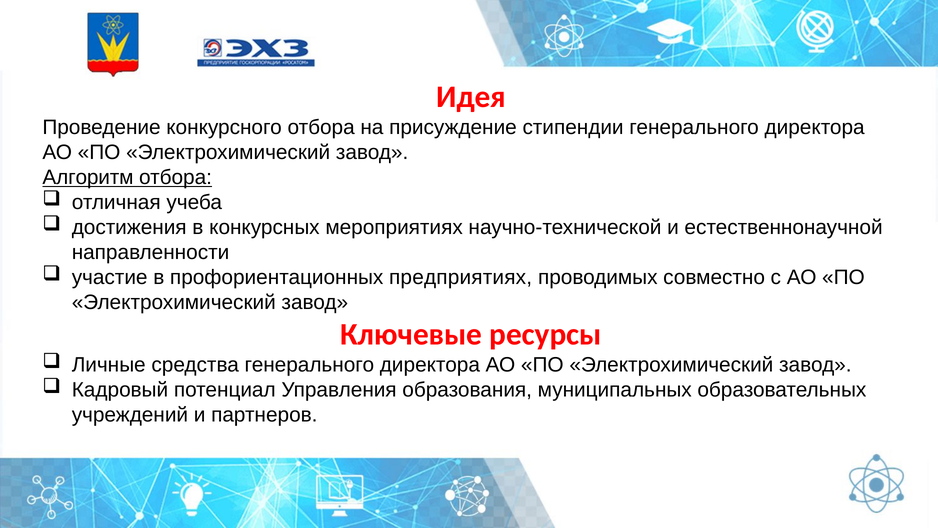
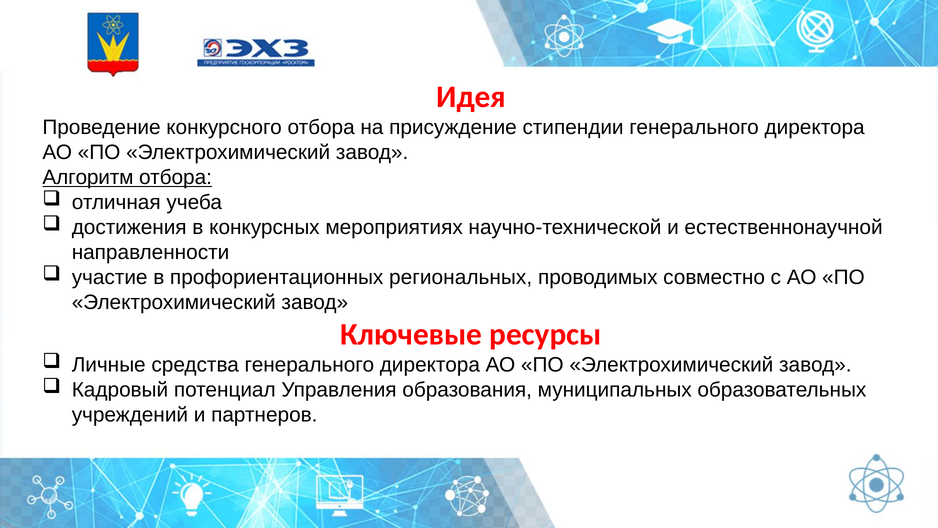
предприятиях: предприятиях -> региональных (461, 277)
